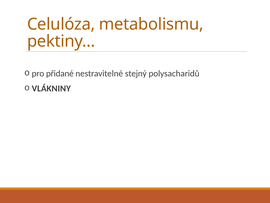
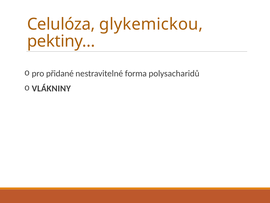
metabolismu: metabolismu -> glykemickou (151, 24)
stejný: stejný -> forma (136, 73)
